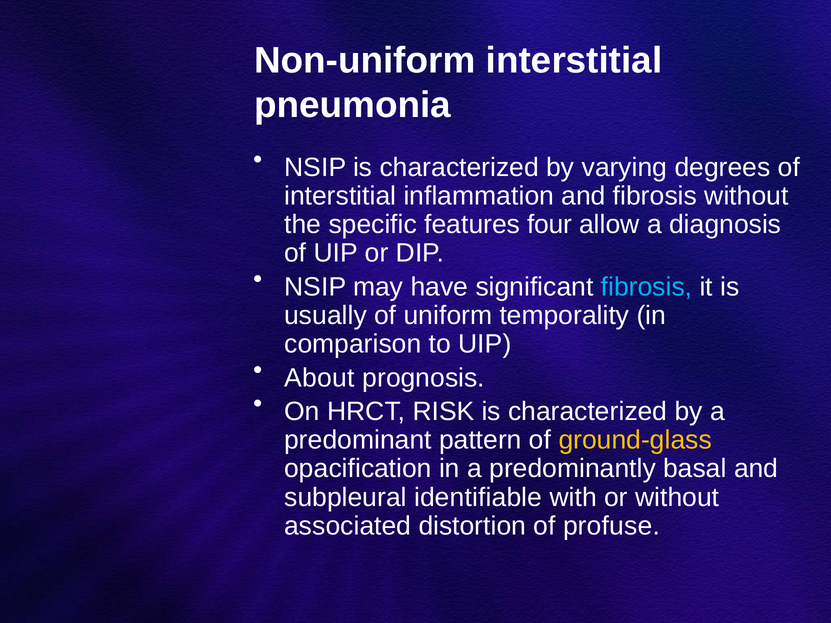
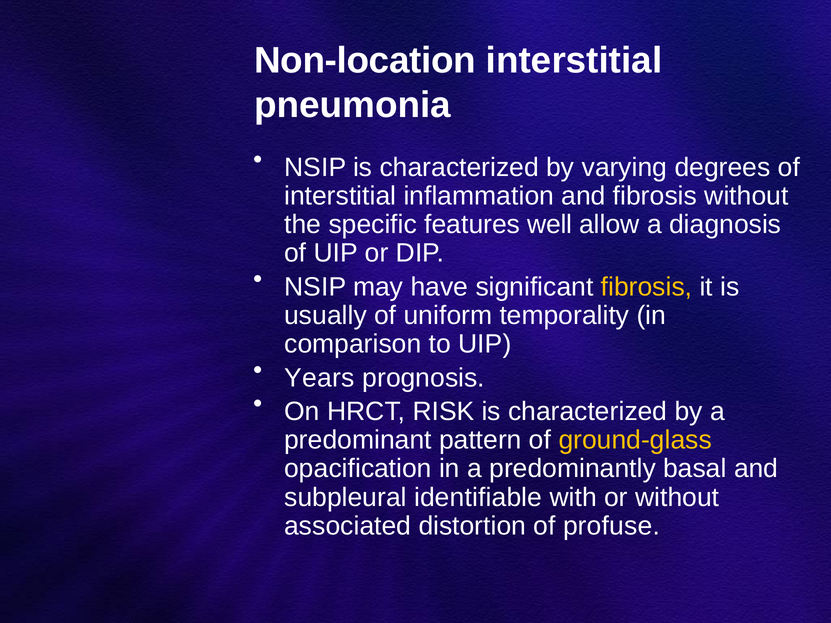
Non-uniform: Non-uniform -> Non-location (365, 61)
four: four -> well (550, 225)
fibrosis colour: light blue -> yellow (647, 287)
About: About -> Years (320, 378)
